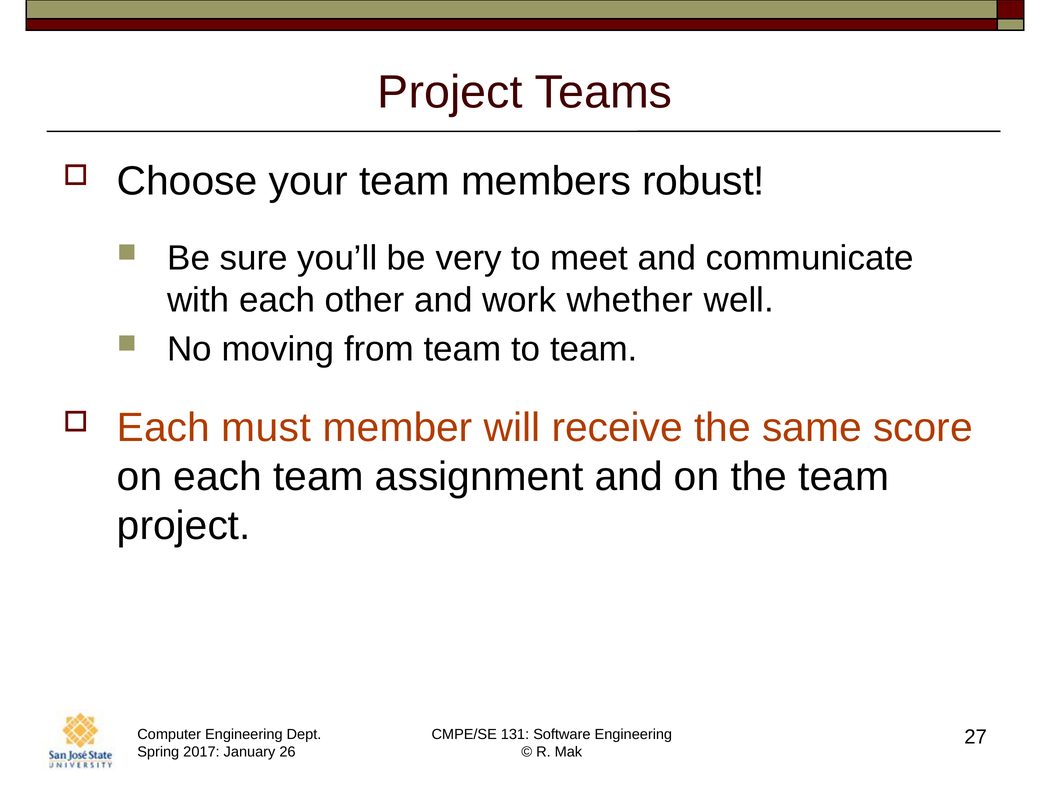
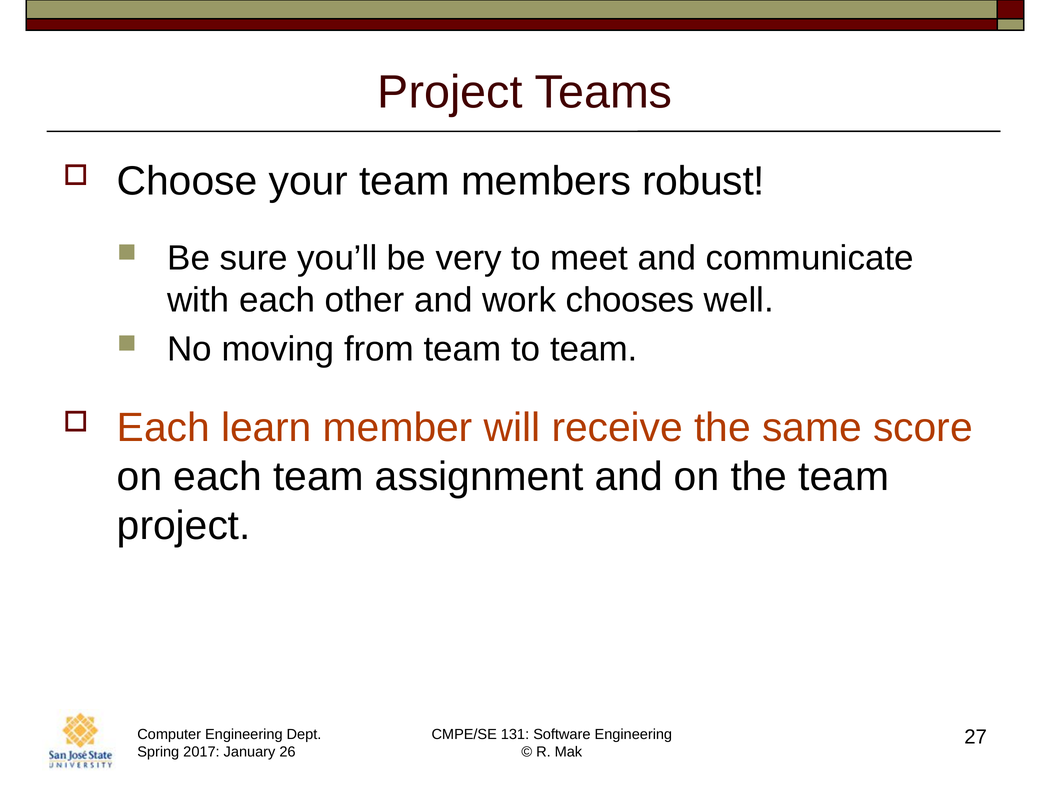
whether: whether -> chooses (630, 300)
must: must -> learn (266, 428)
